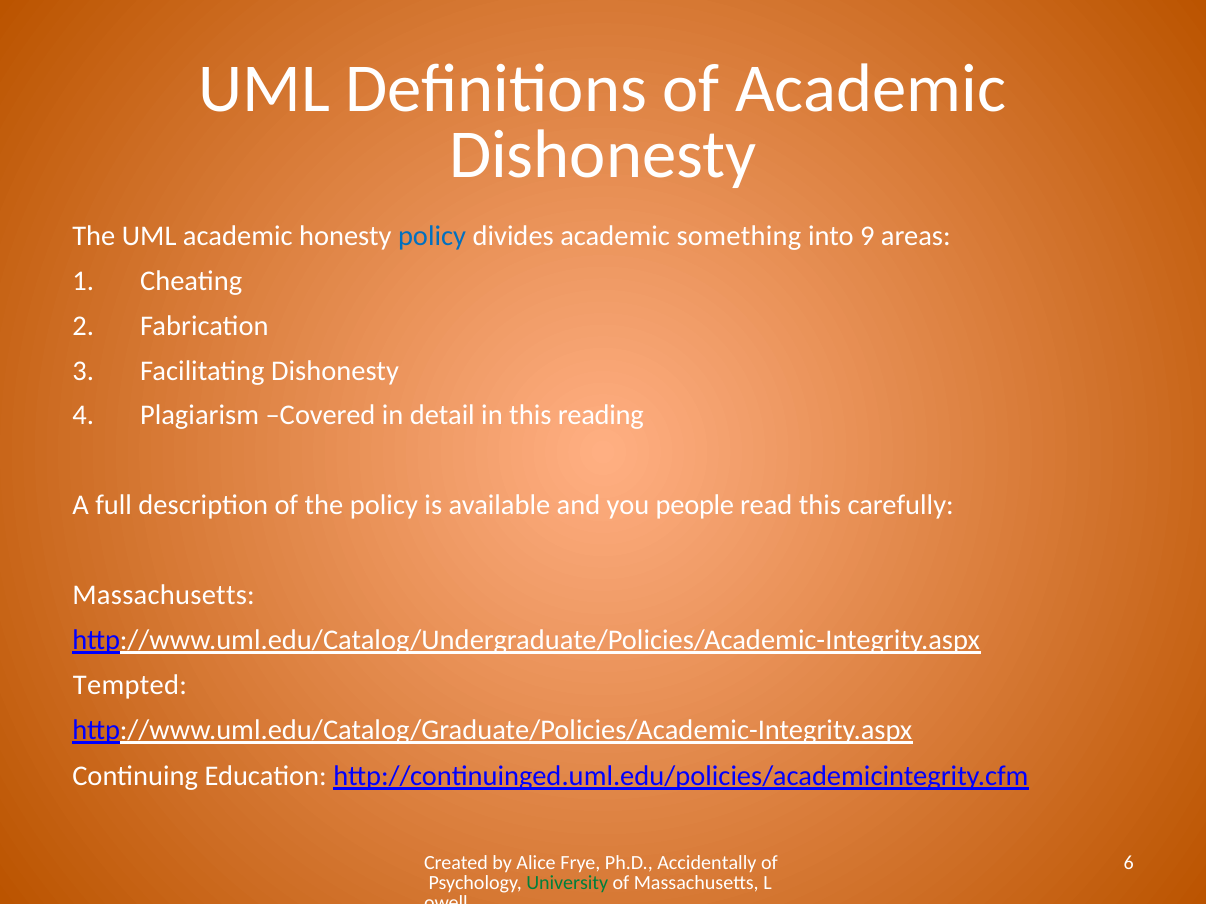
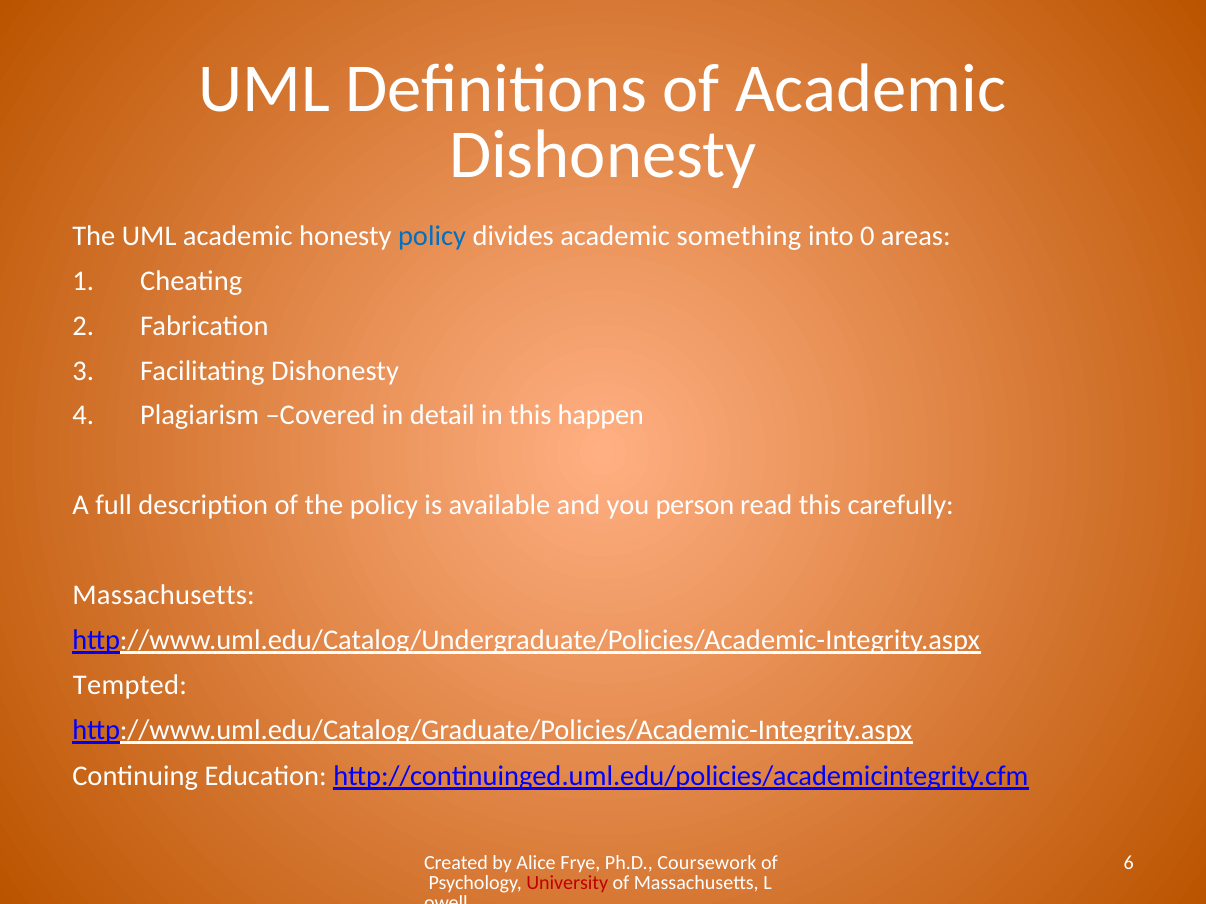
9: 9 -> 0 (867, 236)
reading: reading -> happen (601, 416)
people: people -> person (695, 506)
Accidentally: Accidentally -> Coursework (707, 864)
University colour: green -> red (567, 884)
